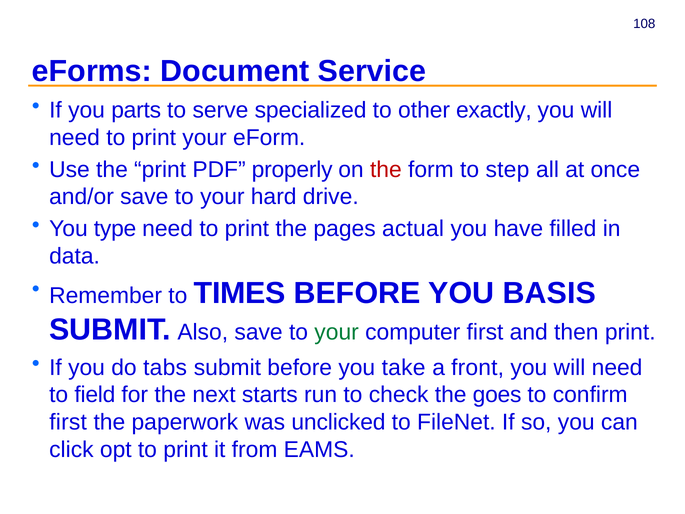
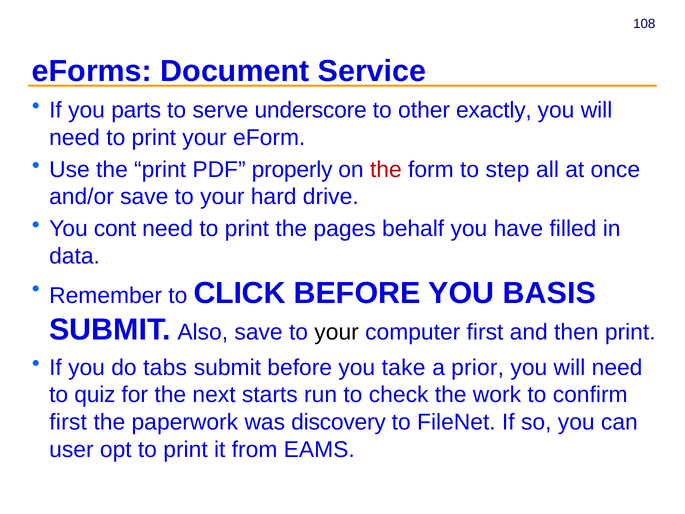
specialized: specialized -> underscore (311, 110)
type: type -> cont (115, 229)
actual: actual -> behalf (413, 229)
TIMES: TIMES -> CLICK (240, 293)
your colour: green -> black (337, 332)
front: front -> prior (478, 367)
field: field -> quiz (95, 395)
goes: goes -> work (497, 395)
unclicked: unclicked -> discovery (339, 422)
click: click -> user (71, 450)
